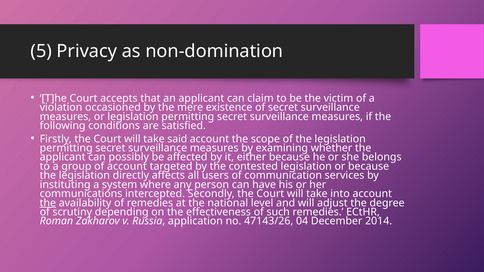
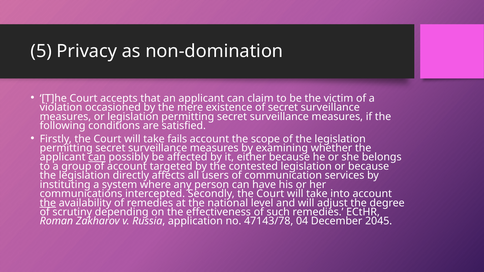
said: said -> fails (177, 139)
can underline: none -> present (97, 157)
47143/26: 47143/26 -> 47143/78 (269, 221)
2014: 2014 -> 2045 (379, 221)
